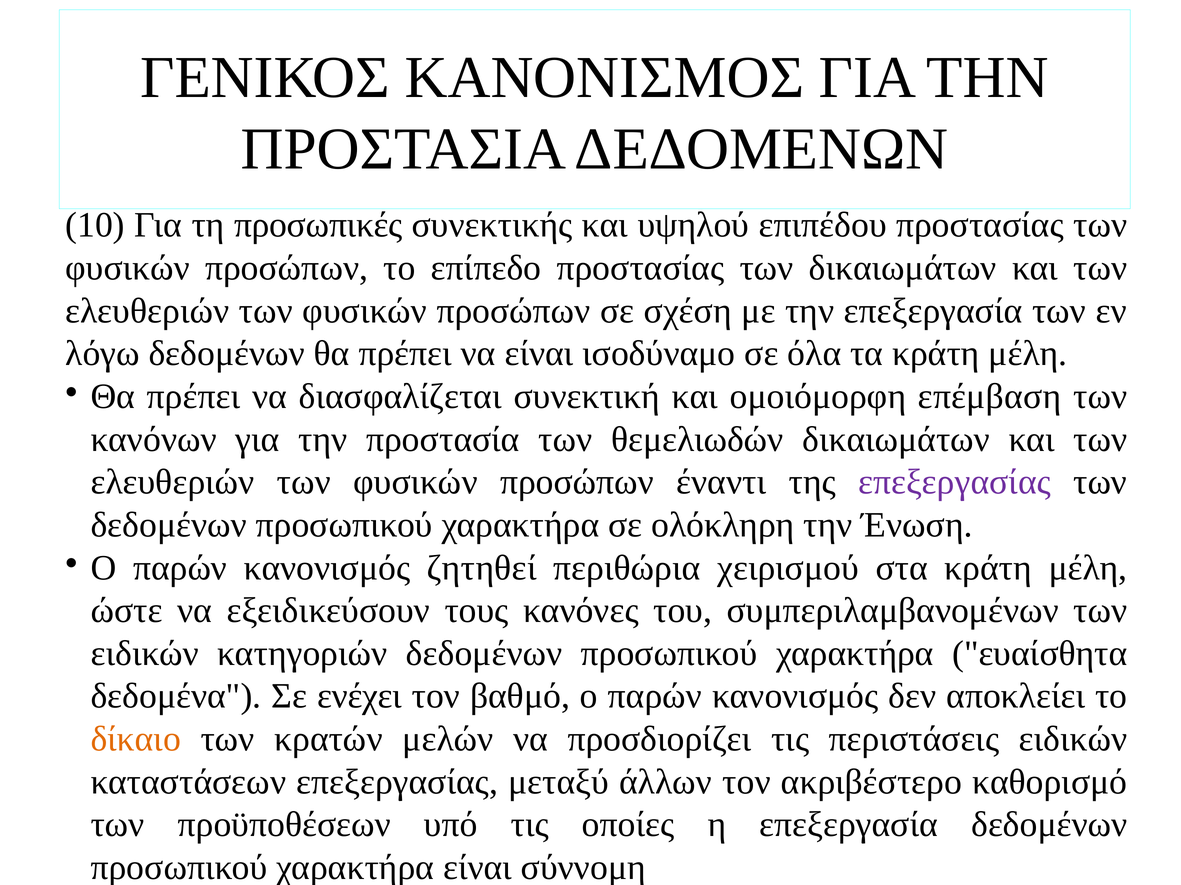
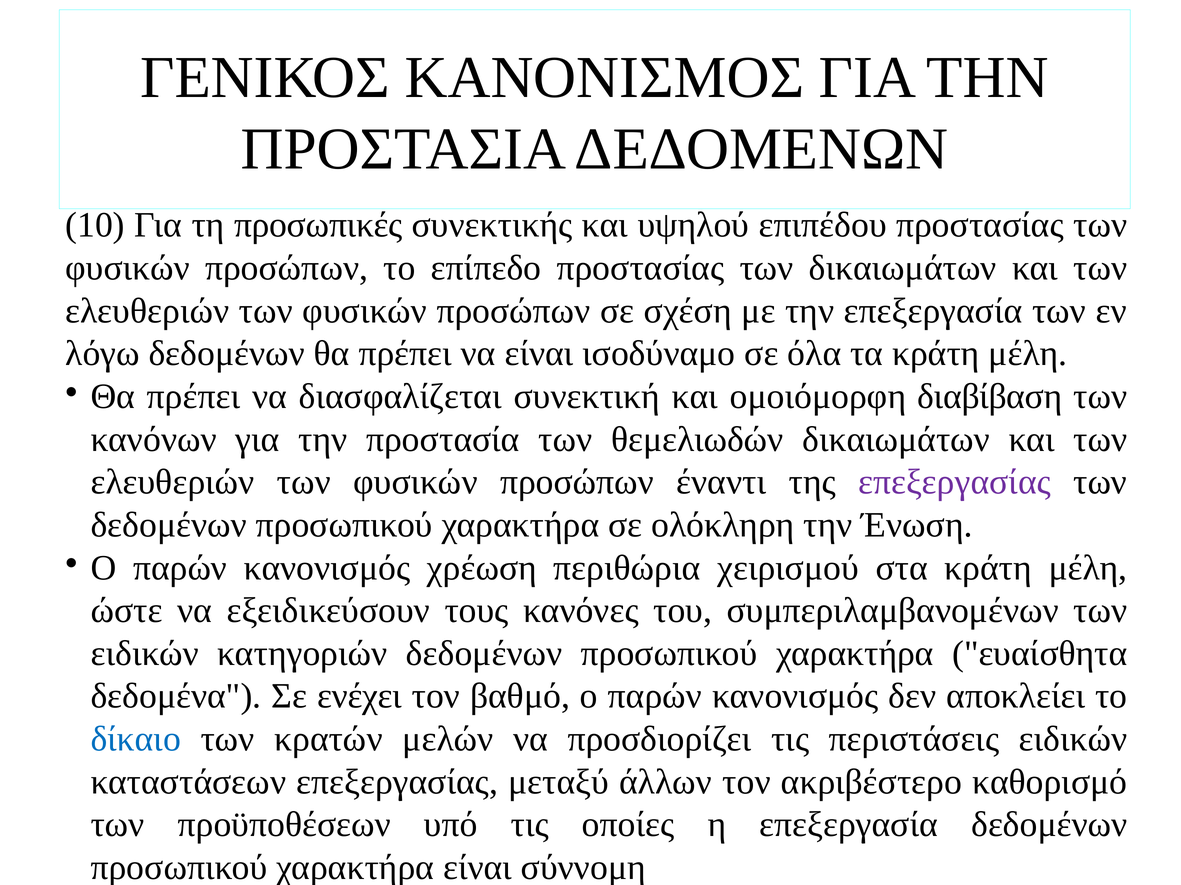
επέμβαση: επέμβαση -> διαβίβαση (990, 397)
ζητηθεί: ζητηθεί -> χρέωση (482, 568)
δίκαιο colour: orange -> blue (136, 740)
